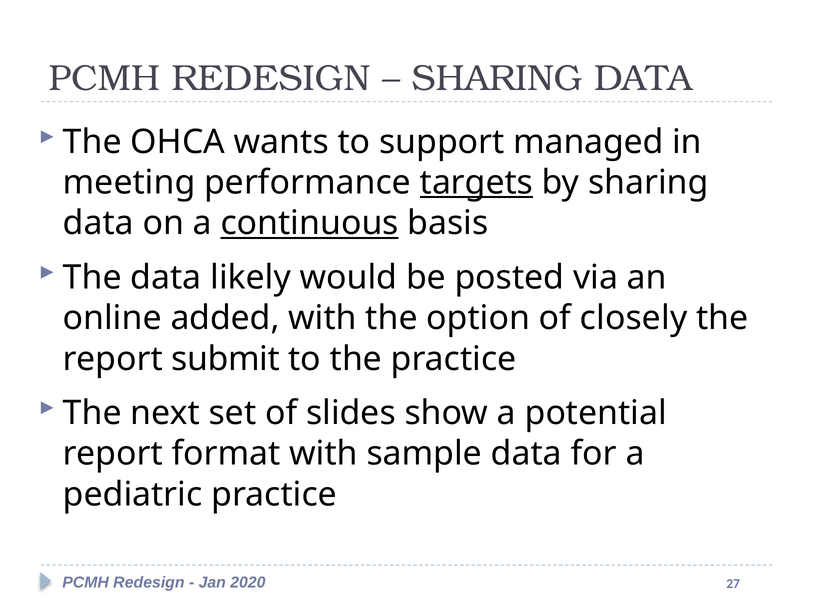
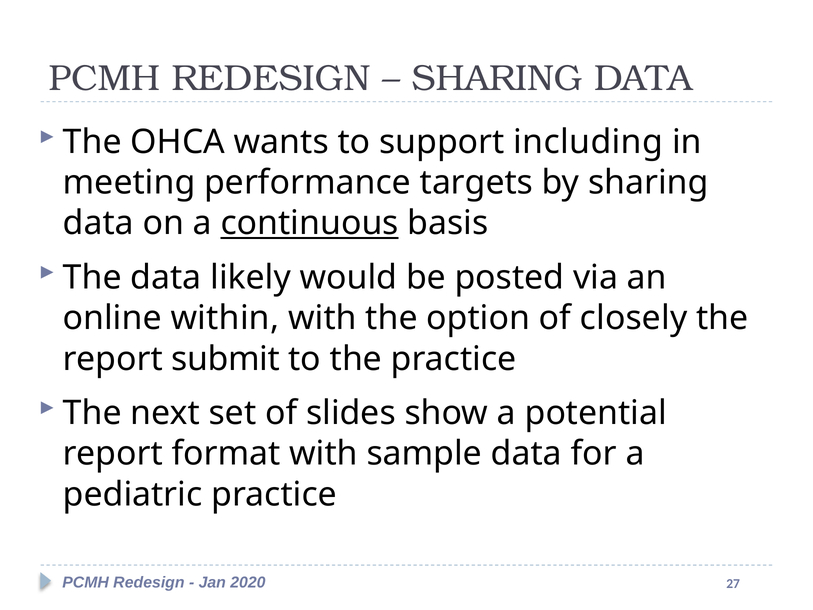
managed: managed -> including (588, 142)
targets underline: present -> none (476, 183)
added: added -> within (225, 318)
